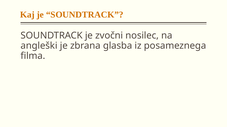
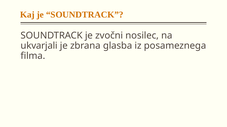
angleški: angleški -> ukvarjali (39, 46)
